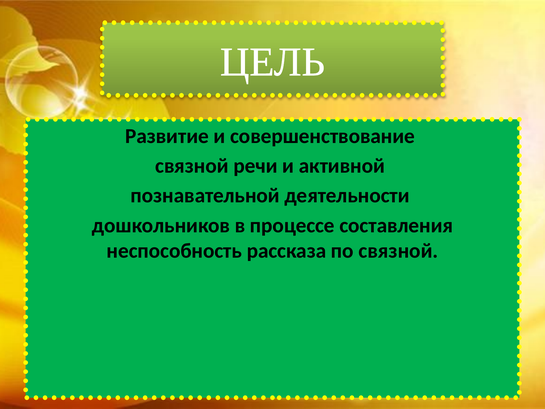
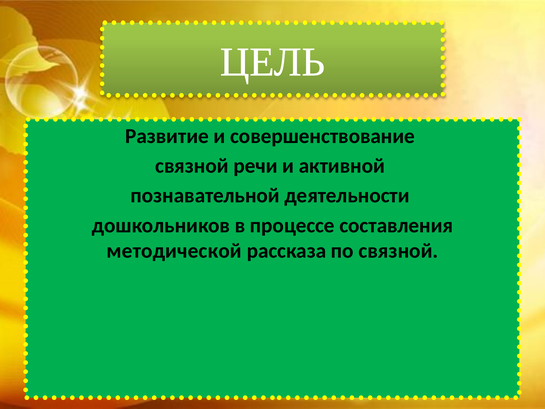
неспособность: неспособность -> методической (174, 251)
